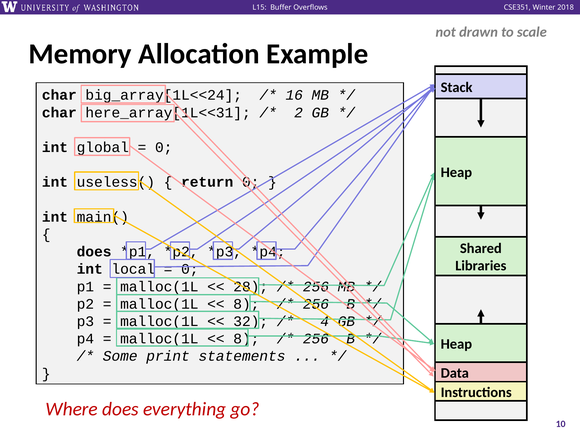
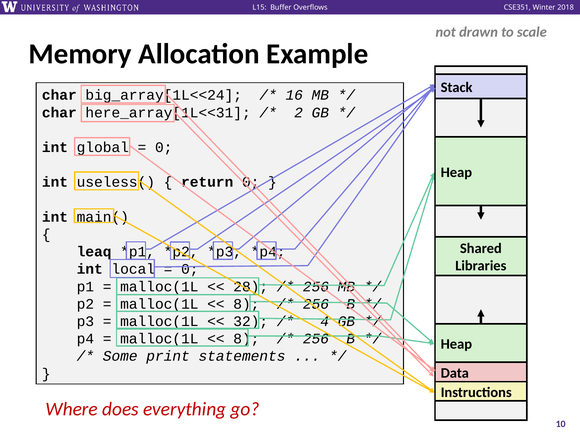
does: does -> leaq (94, 252)
